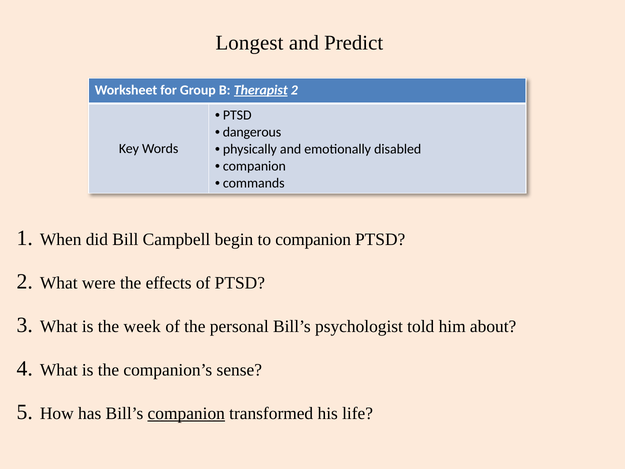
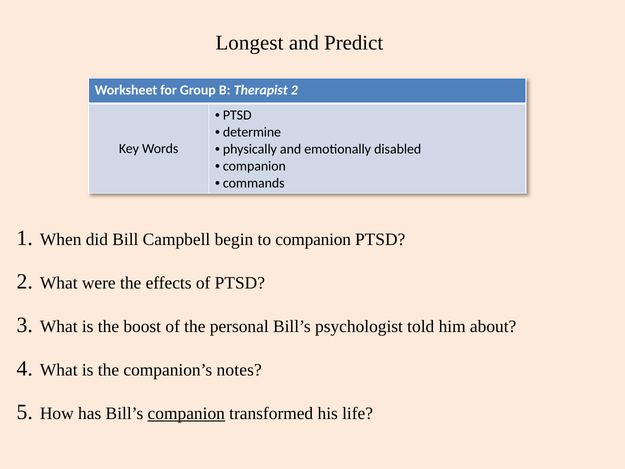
Therapist underline: present -> none (261, 90)
dangerous: dangerous -> determine (252, 132)
week: week -> boost (142, 326)
sense: sense -> notes (239, 370)
